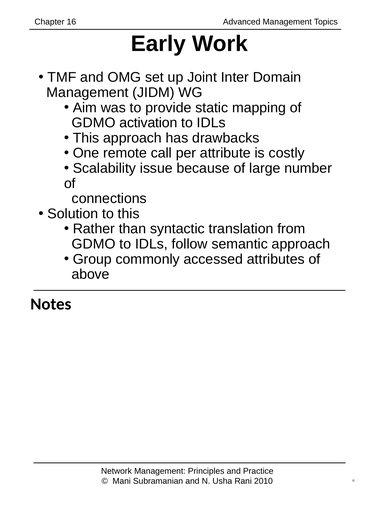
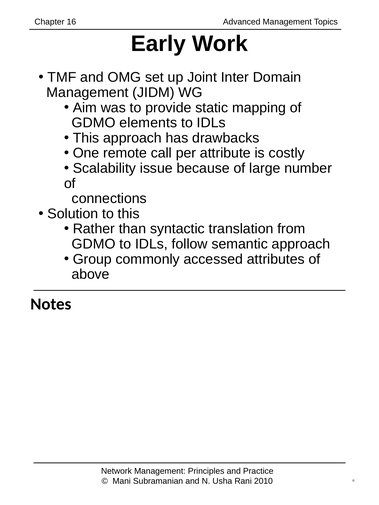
activation: activation -> elements (148, 123)
